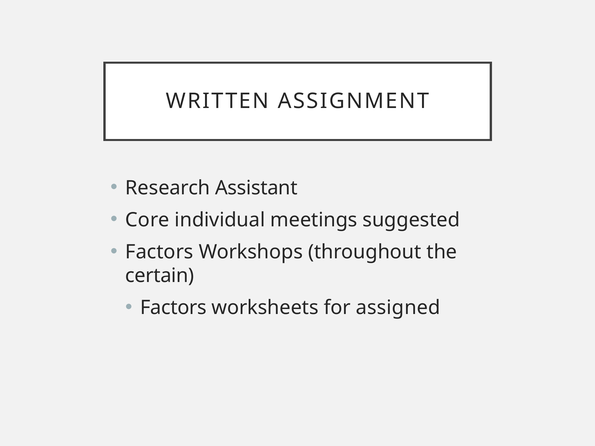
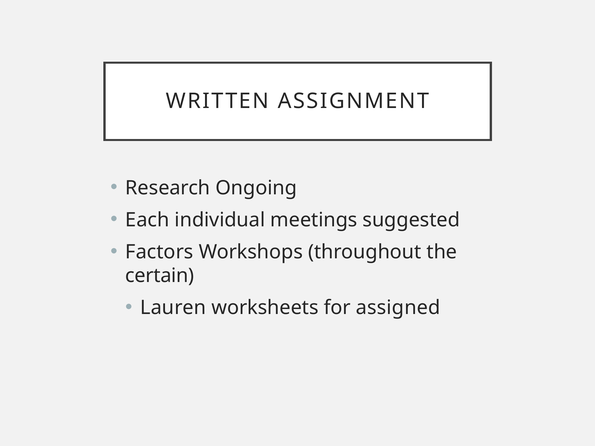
Assistant: Assistant -> Ongoing (256, 188)
Core: Core -> Each (147, 220)
Factors: Factors -> Lauren (173, 308)
